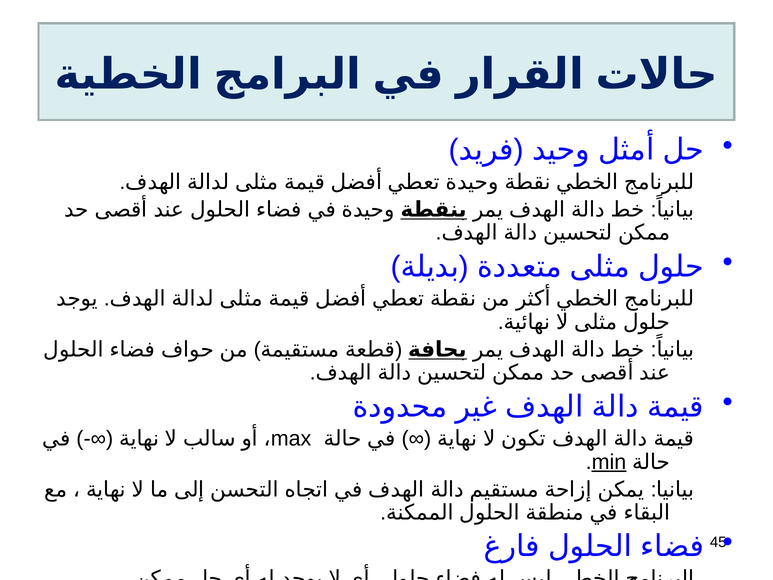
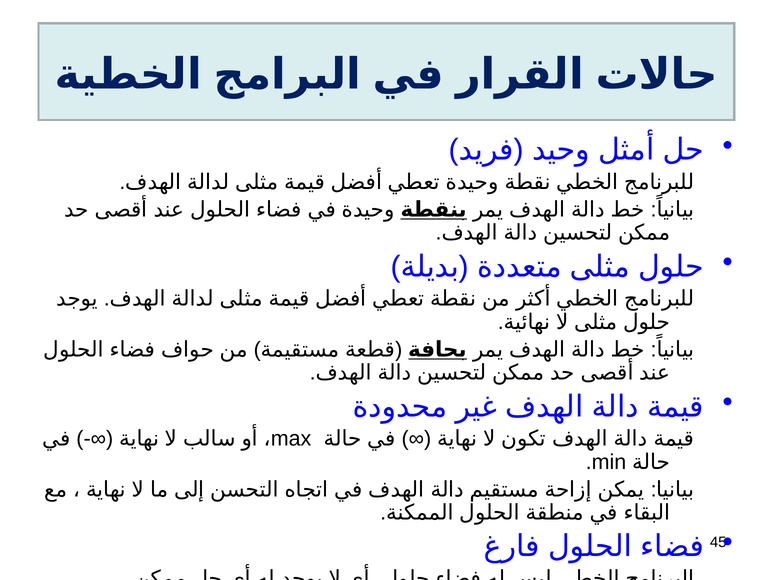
min underline: present -> none (609, 462)
